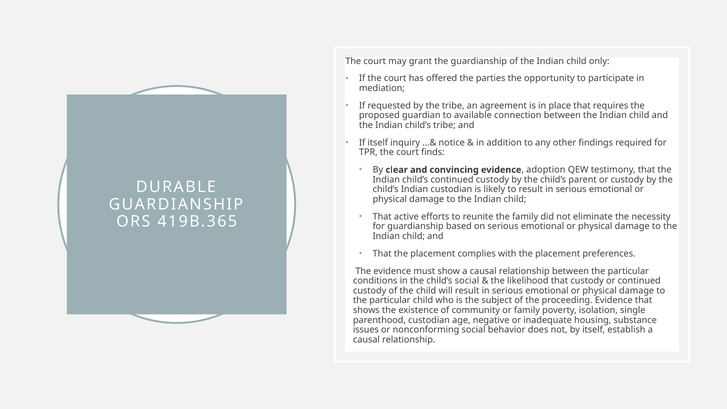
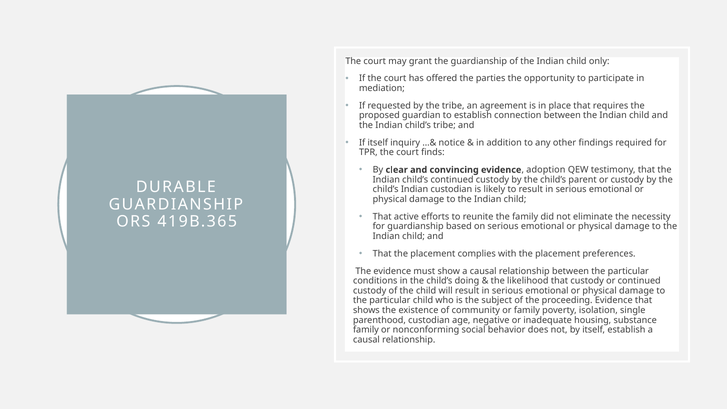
to available: available -> establish (473, 115)
child’s social: social -> doing (467, 281)
issues: issues -> family (366, 330)
